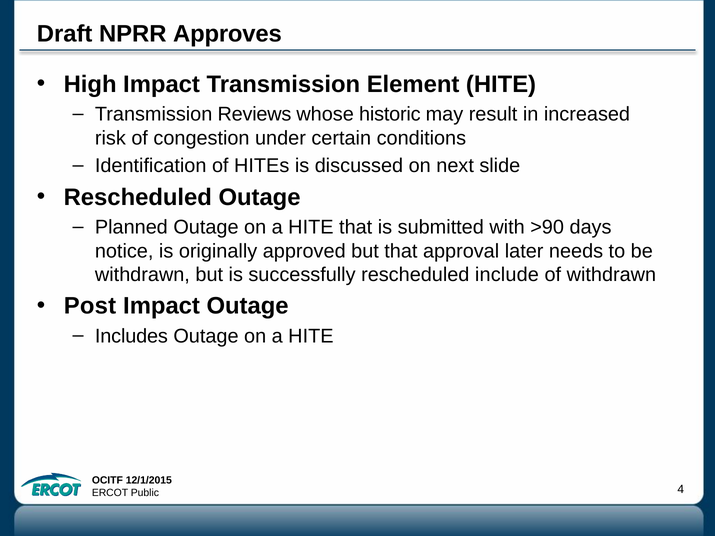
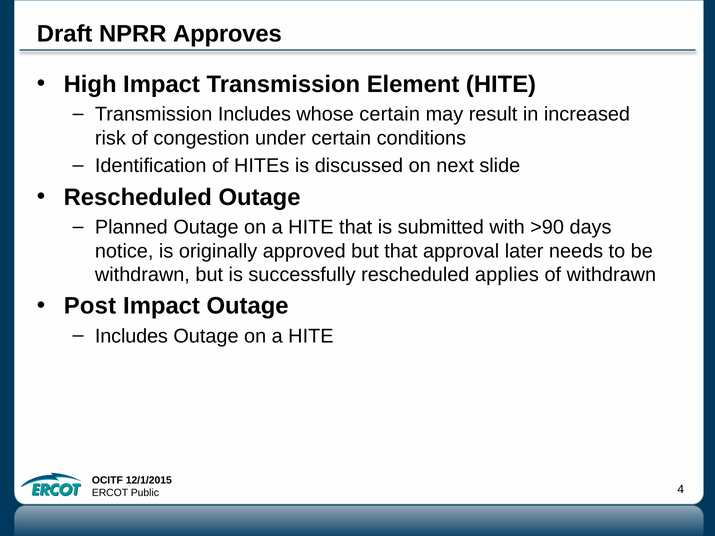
Transmission Reviews: Reviews -> Includes (254, 114)
whose historic: historic -> certain (390, 114)
include: include -> applies (507, 275)
